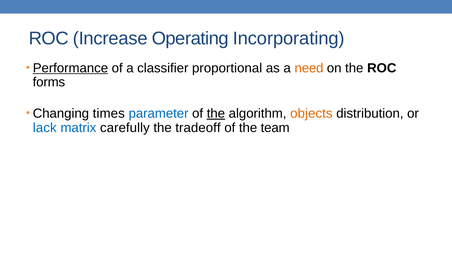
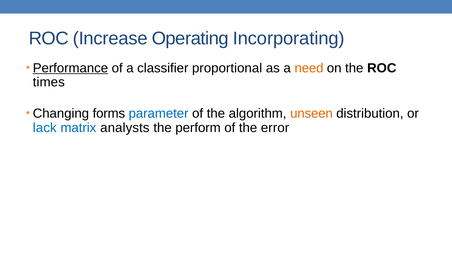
forms: forms -> times (49, 82)
times: times -> forms (109, 114)
the underline: present -> none (216, 114)
objects: objects -> unseen (312, 114)
carefully: carefully -> analysts (125, 128)
tradeoff: tradeoff -> perform (198, 128)
team: team -> error (275, 128)
